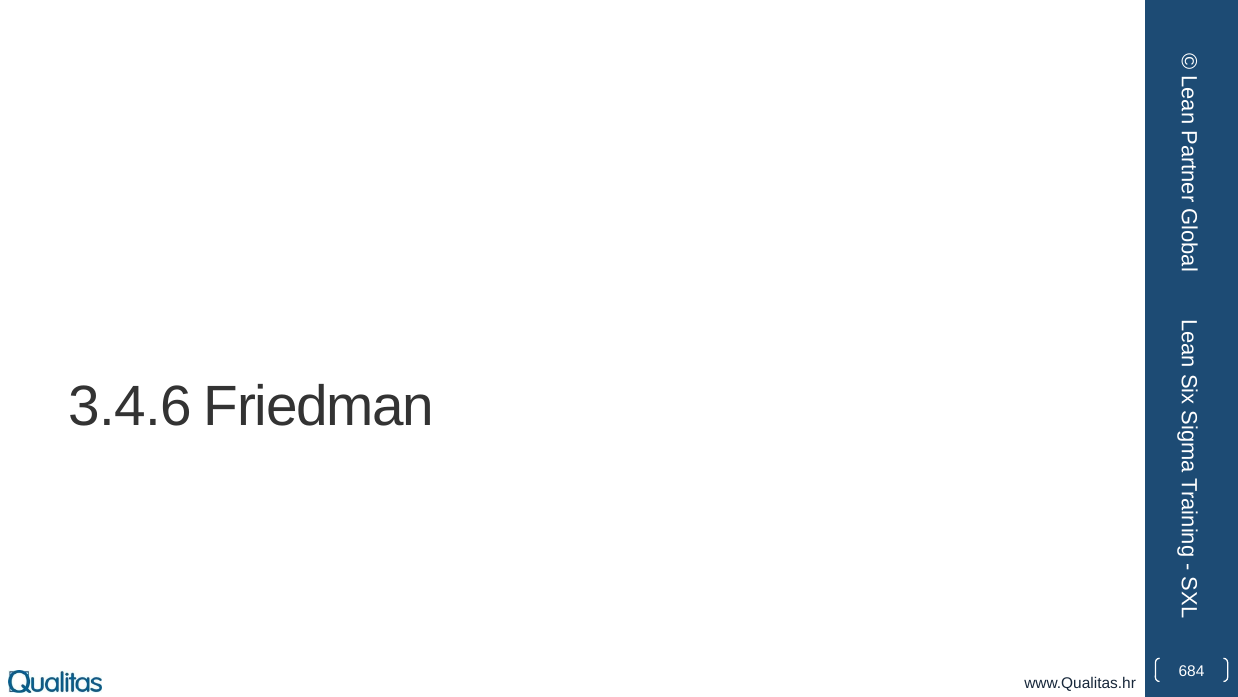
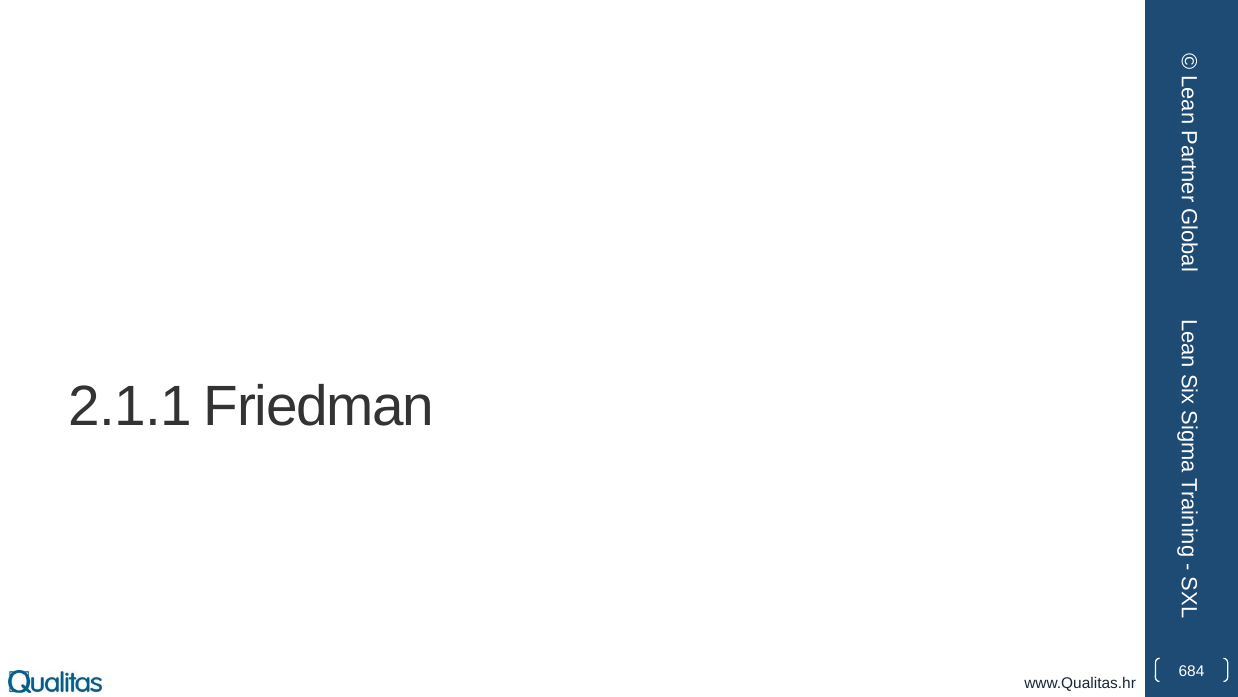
3.4.6: 3.4.6 -> 2.1.1 (130, 407)
